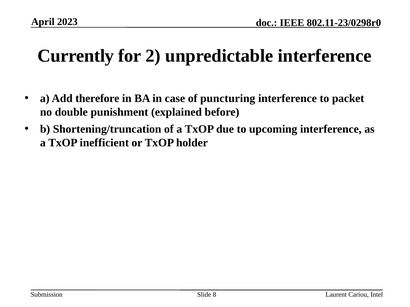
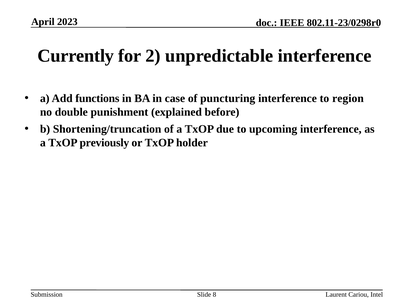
therefore: therefore -> functions (97, 99)
packet: packet -> region (348, 99)
inefficient: inefficient -> previously (104, 143)
